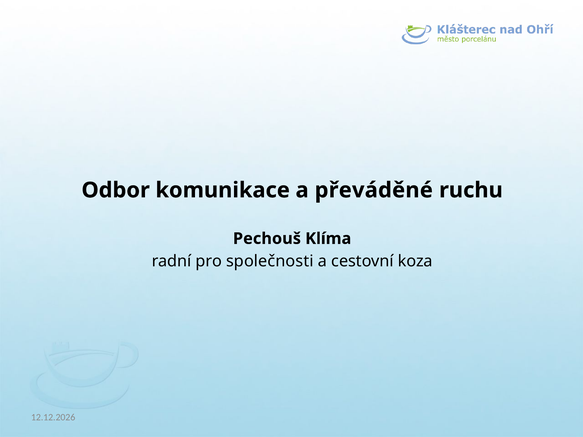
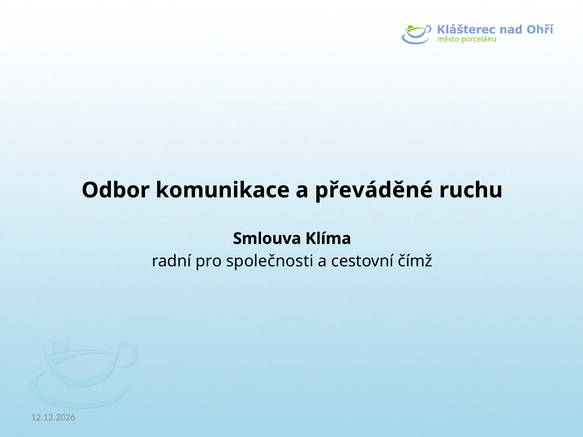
Pechouš: Pechouš -> Smlouva (267, 239)
koza: koza -> čímž (415, 261)
